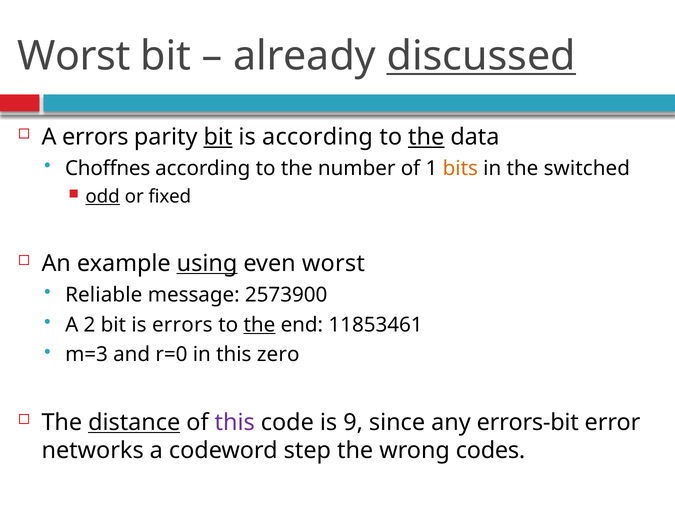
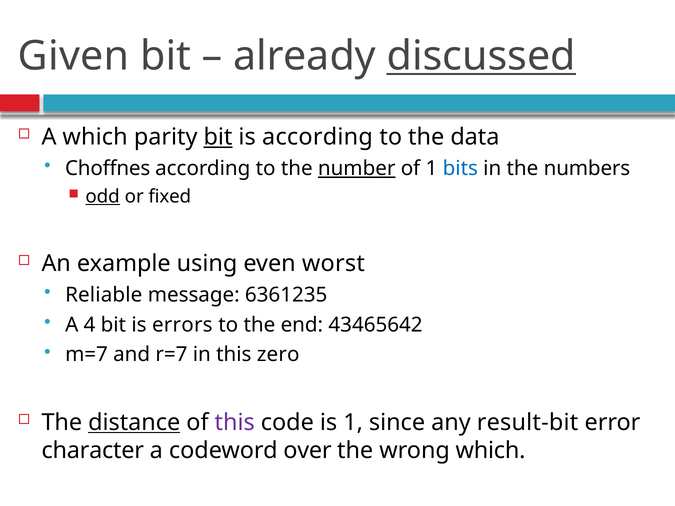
Worst: Worst -> Given (74, 56)
A errors: errors -> which (95, 137)
the underline: present -> none (426, 137)
number underline: none -> present (357, 169)
bits colour: orange -> blue (460, 169)
switched: switched -> numbers (587, 169)
using underline: present -> none (207, 264)
2573900: 2573900 -> 6361235 (286, 295)
2: 2 -> 4 (89, 325)
the underline: present -> none (259, 325)
11853461: 11853461 -> 43465642 (376, 325)
m=3: m=3 -> m=7 (87, 355)
r=0: r=0 -> r=7 (171, 355)
is 9: 9 -> 1 (353, 423)
errors-bit: errors-bit -> result-bit (527, 423)
networks: networks -> character (93, 451)
step: step -> over (307, 451)
wrong codes: codes -> which (491, 451)
